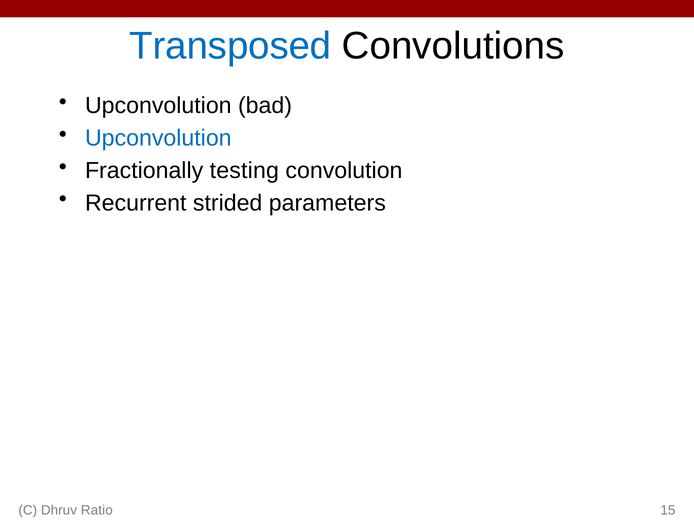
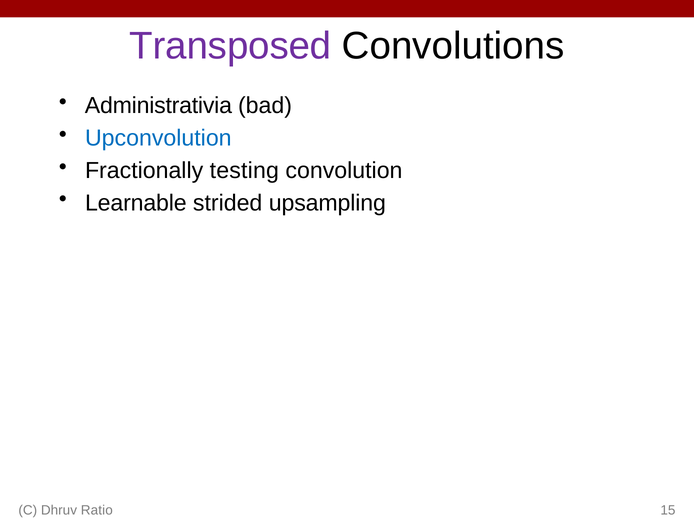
Transposed colour: blue -> purple (230, 46)
Upconvolution: Upconvolution -> Administrativia (158, 106)
Recurrent: Recurrent -> Learnable (136, 203)
parameters: parameters -> upsampling (327, 203)
